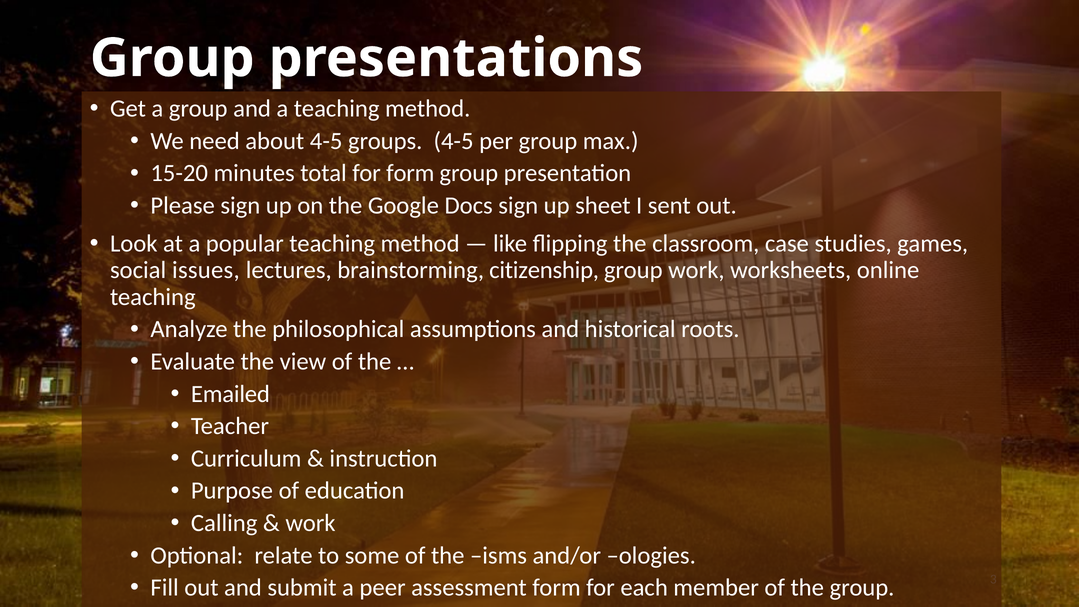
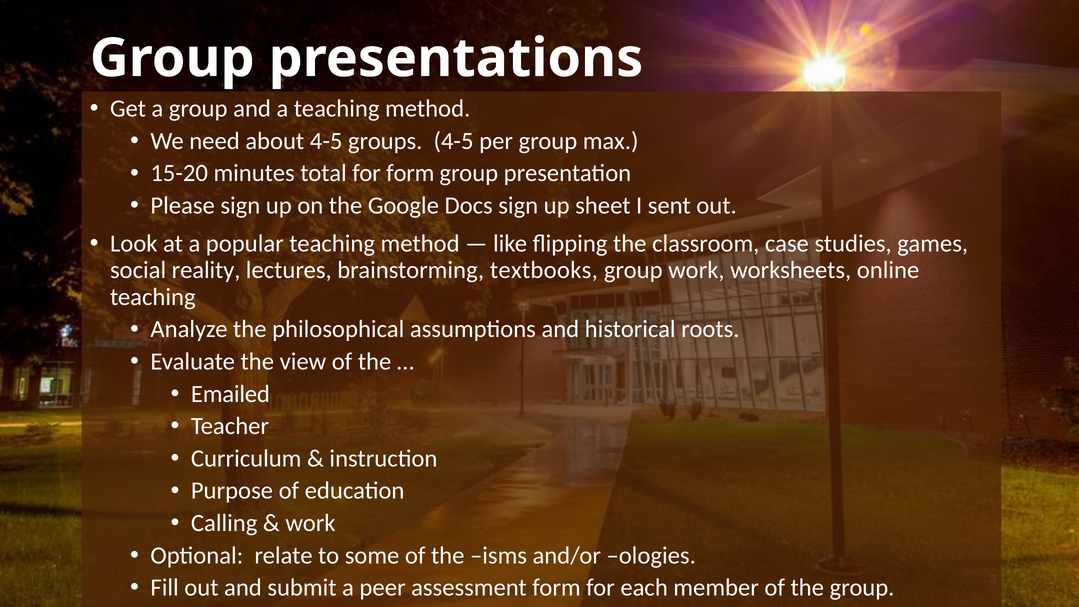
issues: issues -> reality (206, 270)
citizenship: citizenship -> textbooks (544, 270)
